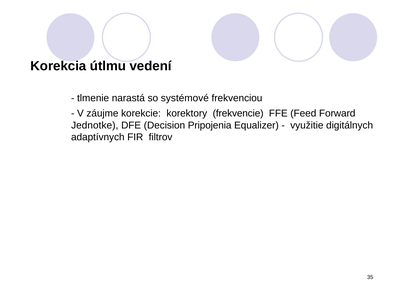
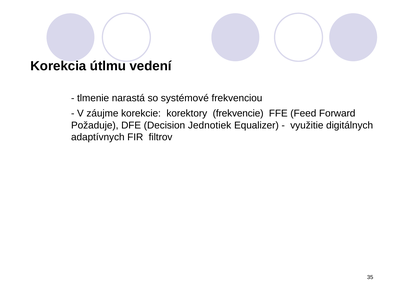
Jednotke: Jednotke -> Požaduje (95, 125)
Pripojenia: Pripojenia -> Jednotiek (210, 125)
